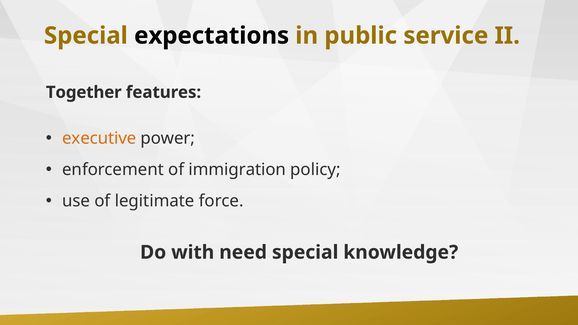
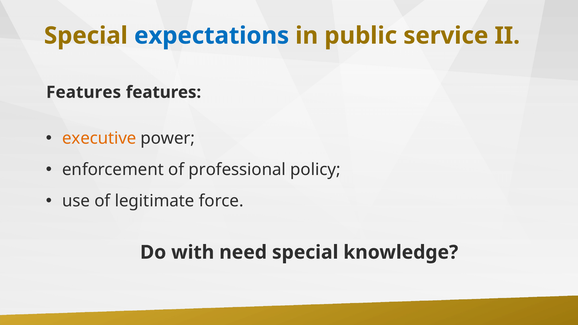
expectations colour: black -> blue (212, 36)
Together: Together -> Features (84, 92)
immigration: immigration -> professional (237, 170)
